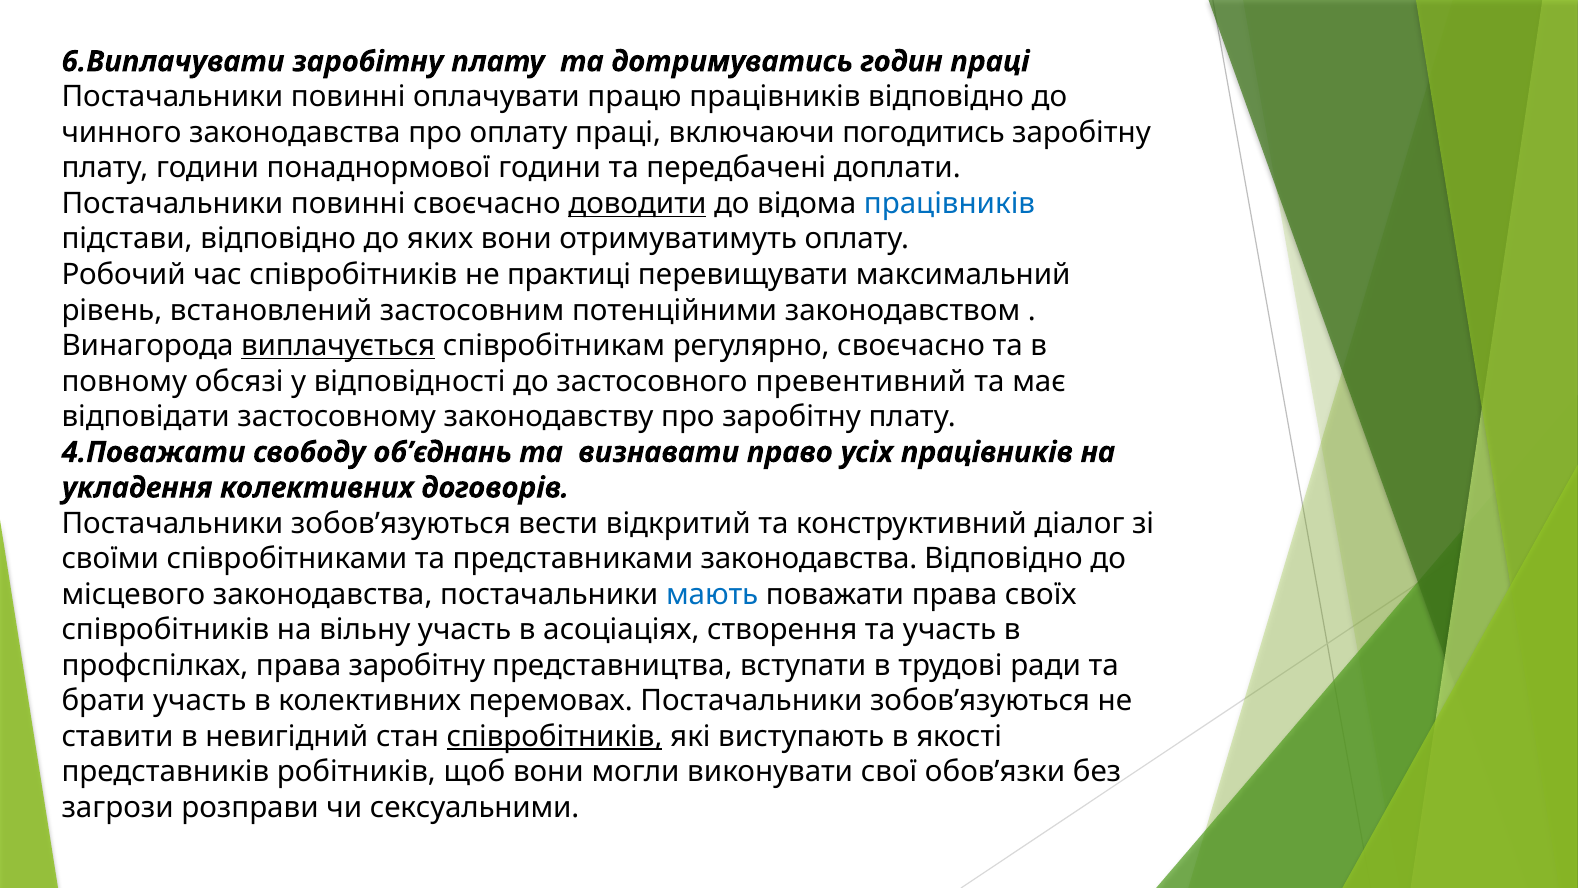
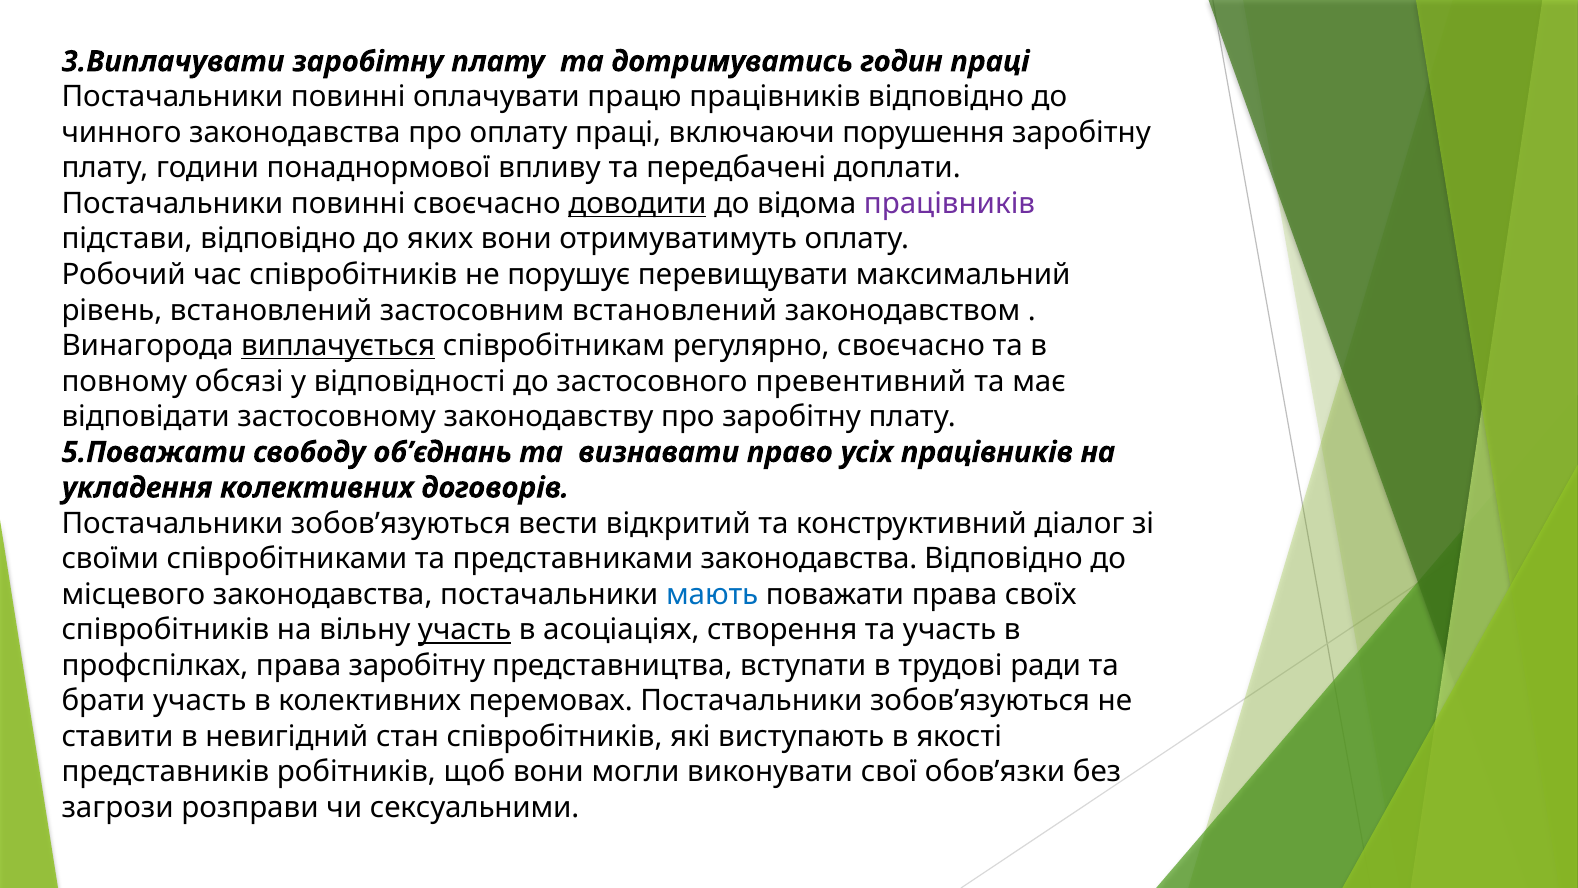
6.Виплачувати: 6.Виплачувати -> 3.Виплачувати (173, 62)
погодитись: погодитись -> порушення (924, 133)
понаднормової години: години -> впливу (550, 168)
працівників colour: blue -> purple (949, 204)
практиці: практиці -> порушує (569, 275)
застосовним потенційними: потенційними -> встановлений (674, 310)
4.Поважати: 4.Поважати -> 5.Поважати (154, 452)
участь underline: none -> present (465, 630)
співробітників underline: present -> none (555, 736)
